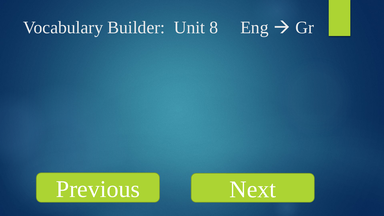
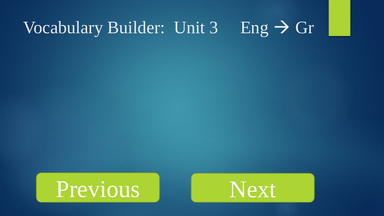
8: 8 -> 3 (214, 27)
